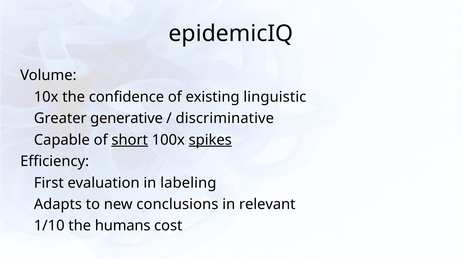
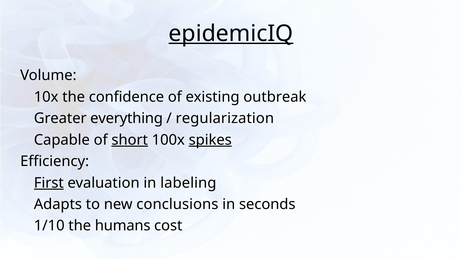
epidemicIQ underline: none -> present (231, 34)
linguistic: linguistic -> outbreak (275, 97)
generative: generative -> everything (127, 119)
discriminative: discriminative -> regularization (225, 119)
First underline: none -> present (49, 183)
relevant: relevant -> seconds (267, 205)
